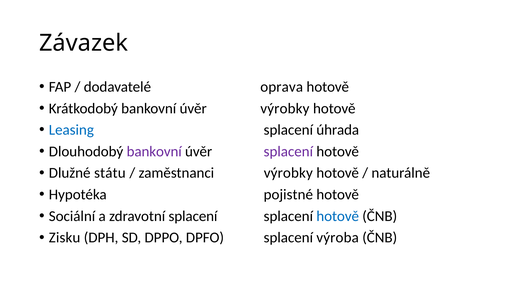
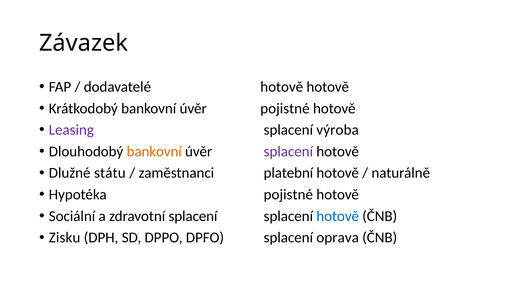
dodavatelé oprava: oprava -> hotově (282, 87)
úvěr výrobky: výrobky -> pojistné (285, 108)
Leasing colour: blue -> purple (71, 130)
úhrada: úhrada -> výroba (338, 130)
bankovní colour: purple -> orange (154, 152)
zaměstnanci výrobky: výrobky -> platební (288, 173)
výroba: výroba -> oprava (338, 238)
